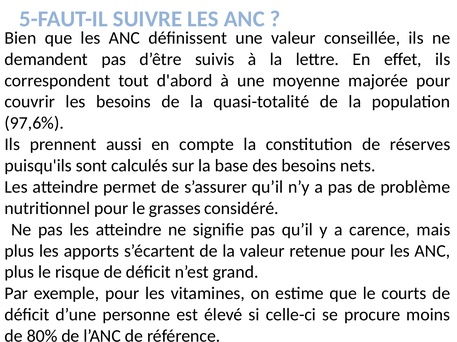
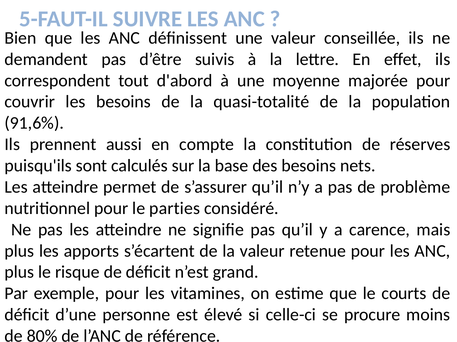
97,6%: 97,6% -> 91,6% (34, 123)
grasses: grasses -> parties (175, 209)
